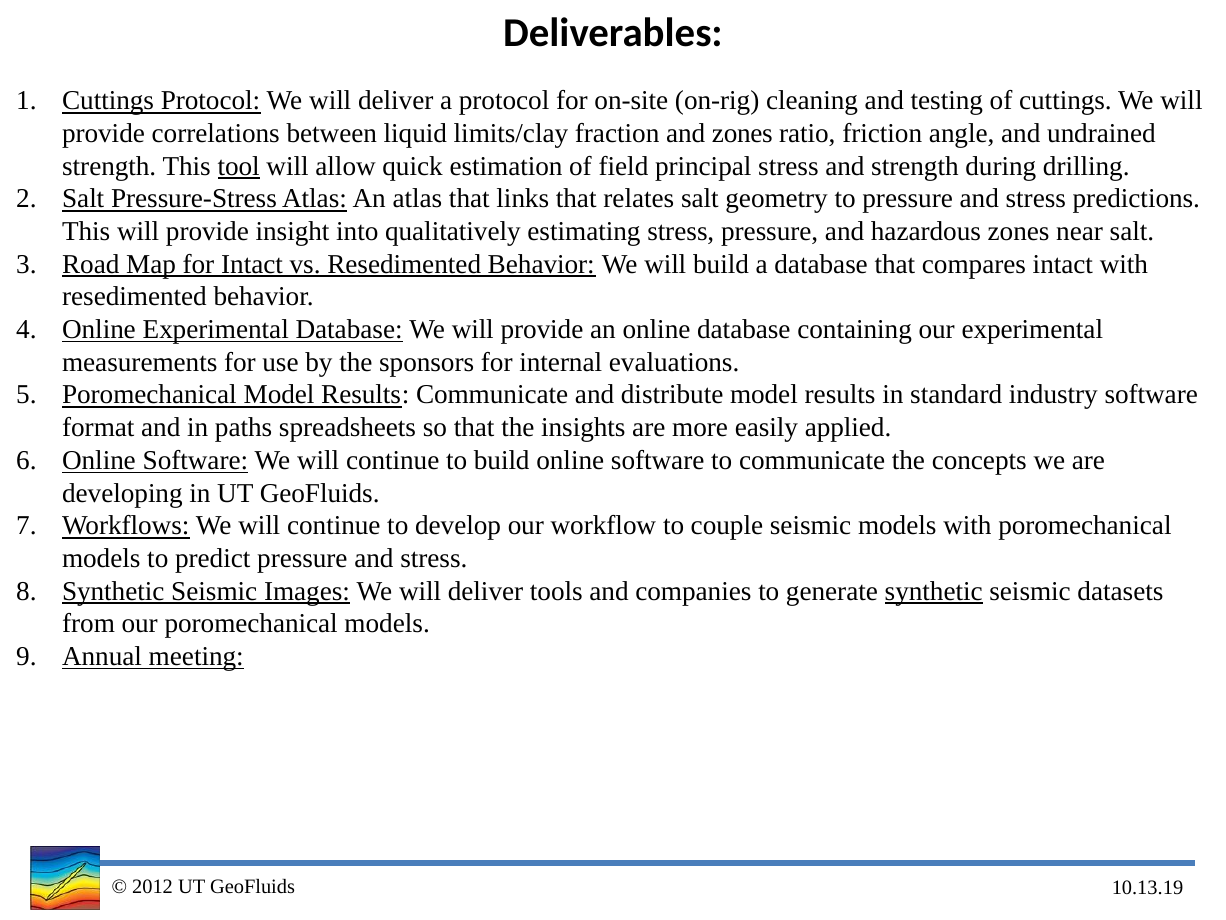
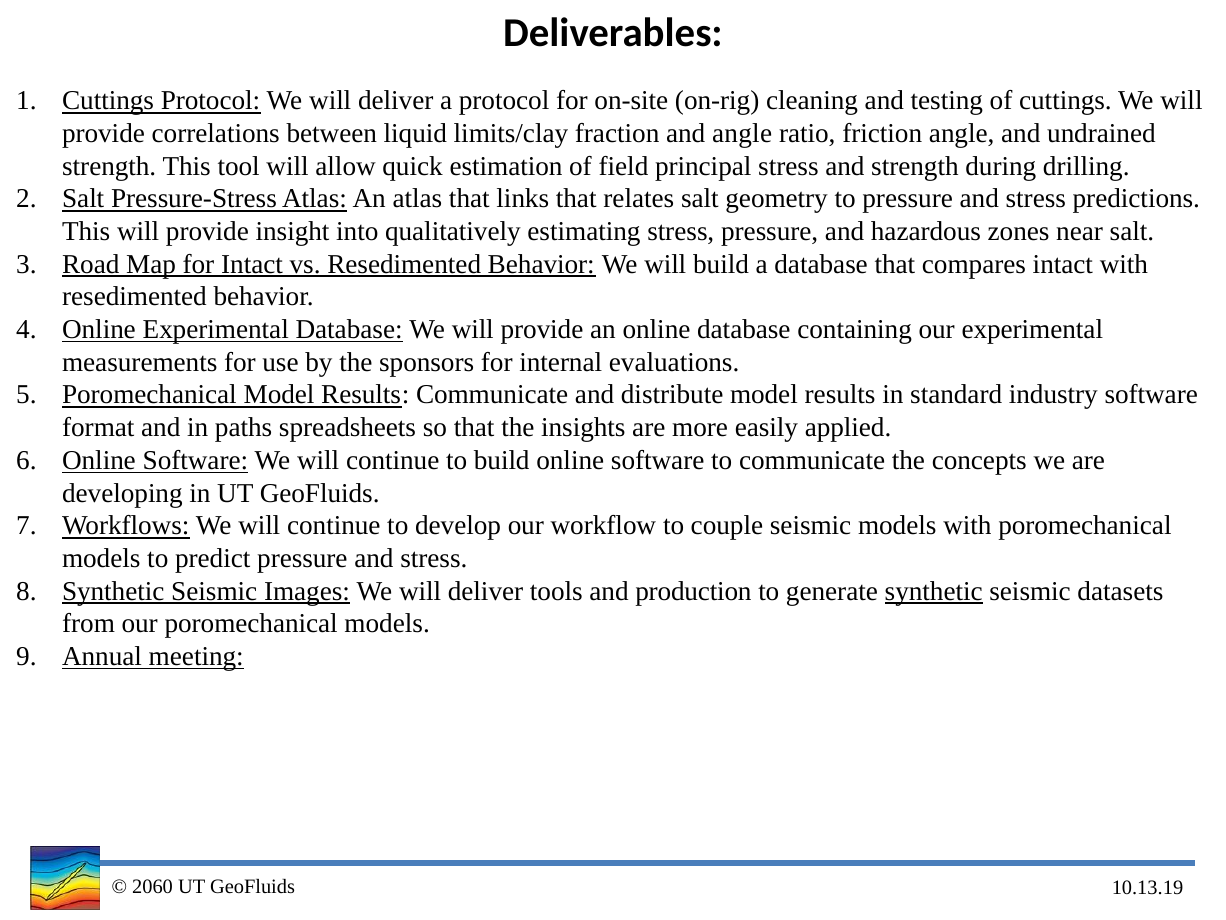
and zones: zones -> angle (742, 133)
tool underline: present -> none (239, 166)
companies: companies -> production (693, 591)
2012: 2012 -> 2060 (153, 886)
